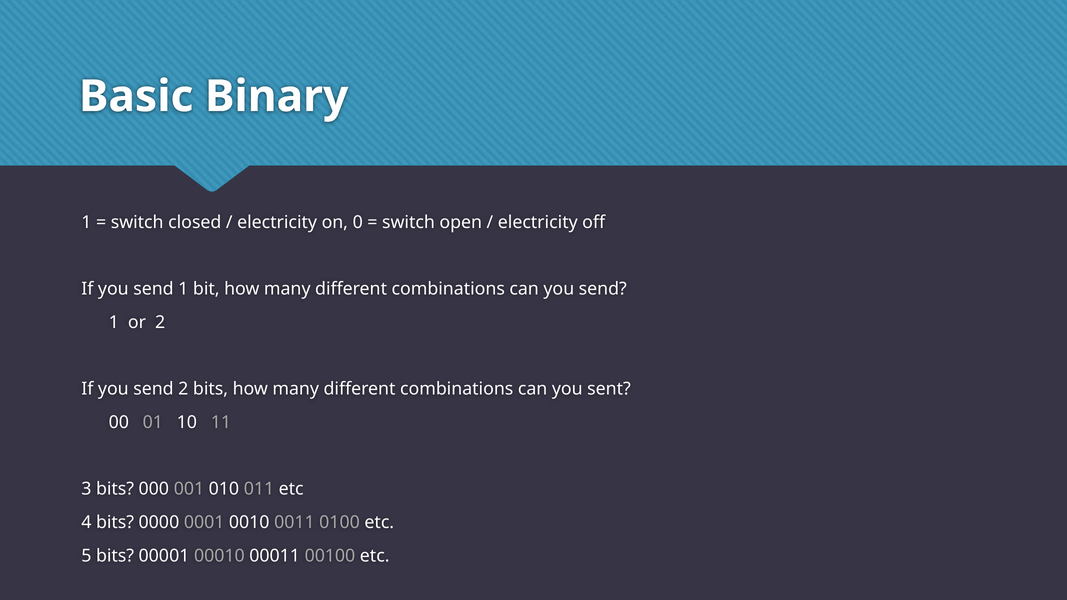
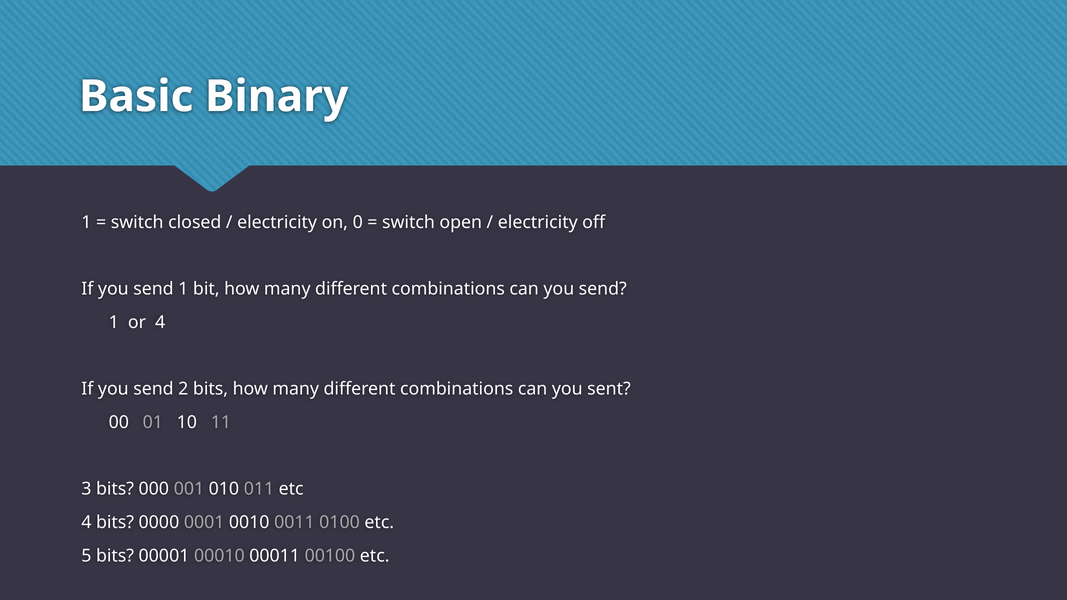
or 2: 2 -> 4 (160, 323)
